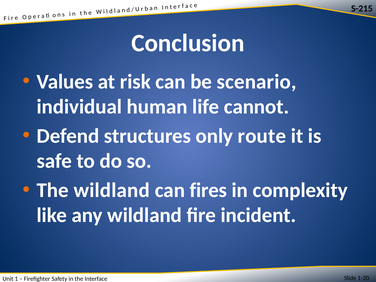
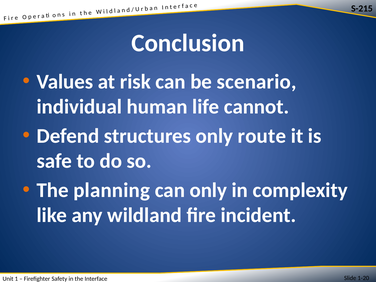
The wildland: wildland -> planning (112, 190)
can fires: fires -> only (208, 190)
